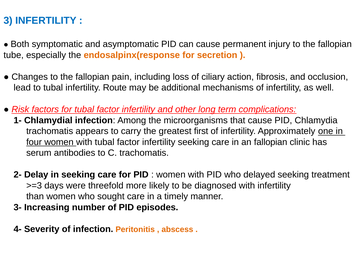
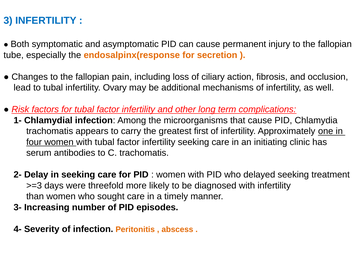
Route: Route -> Ovary (115, 88)
an fallopian: fallopian -> initiating (271, 142)
